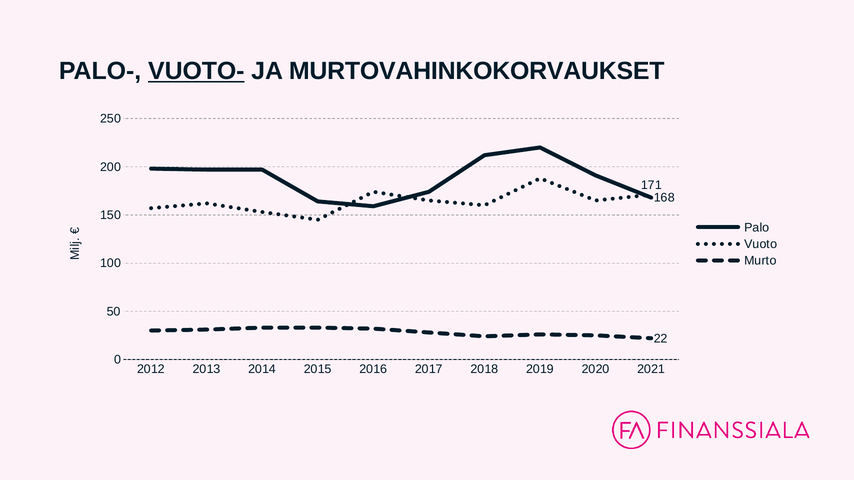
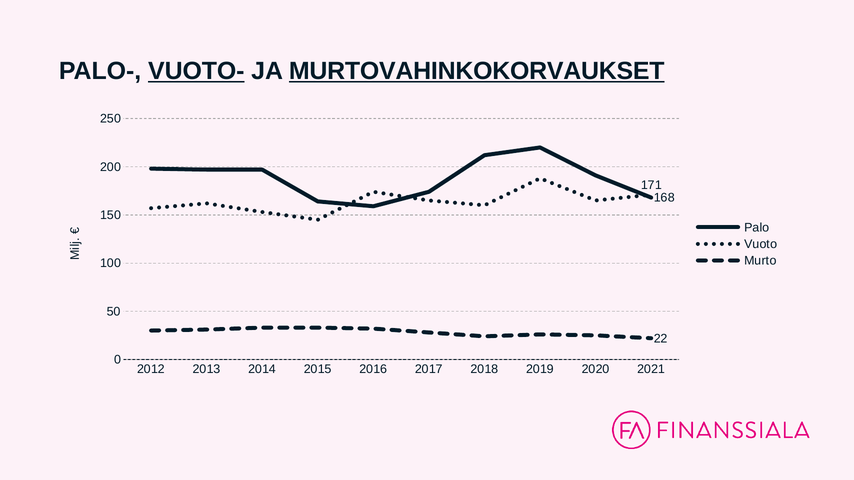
MURTOVAHINKOKORVAUKSET underline: none -> present (477, 71)
